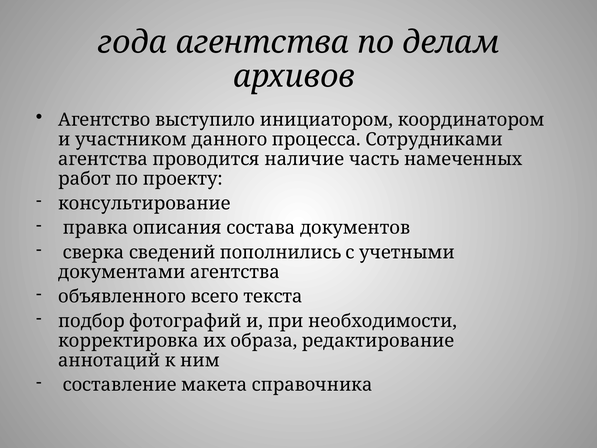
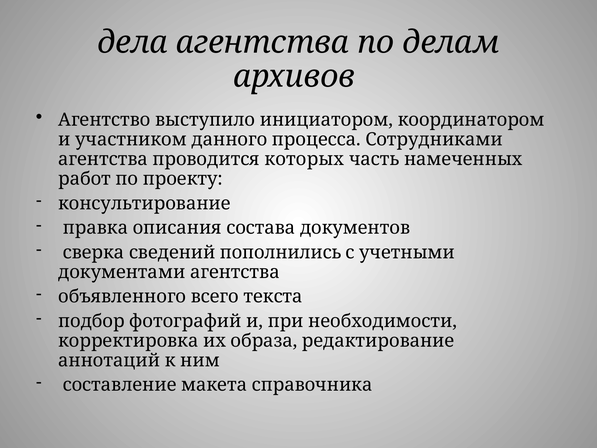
года: года -> дела (133, 42)
наличие: наличие -> которых (304, 159)
